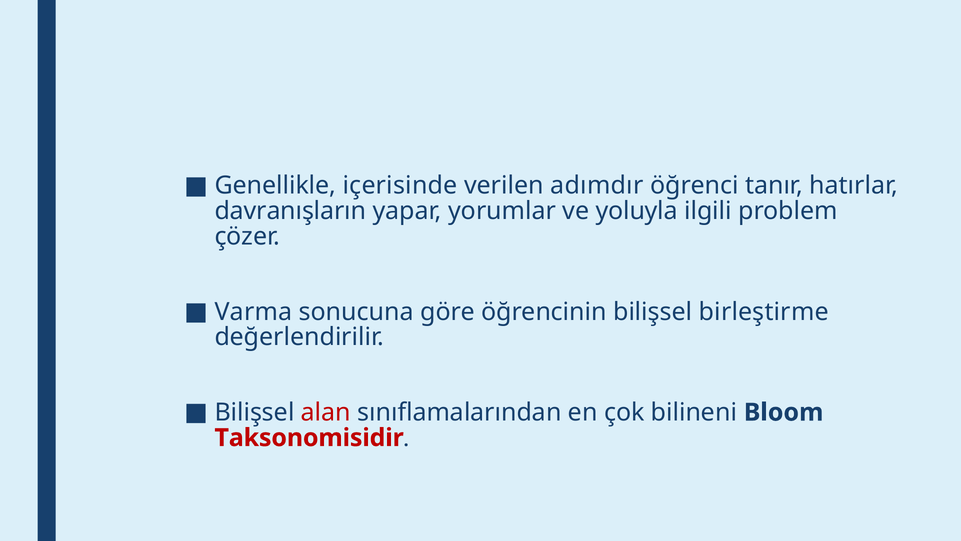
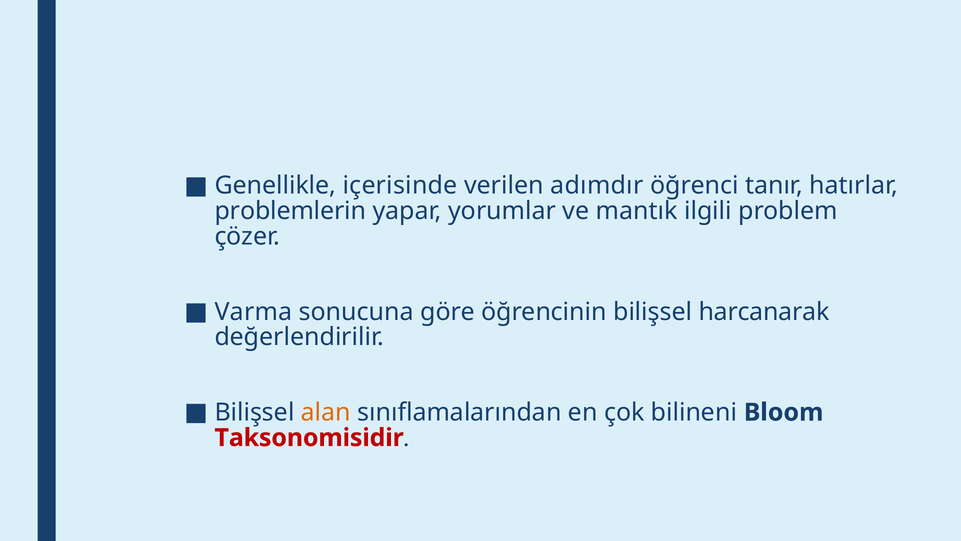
davranışların: davranışların -> problemlerin (290, 211)
yoluyla: yoluyla -> mantık (637, 211)
birleştirme: birleştirme -> harcanarak (764, 312)
alan colour: red -> orange (326, 412)
